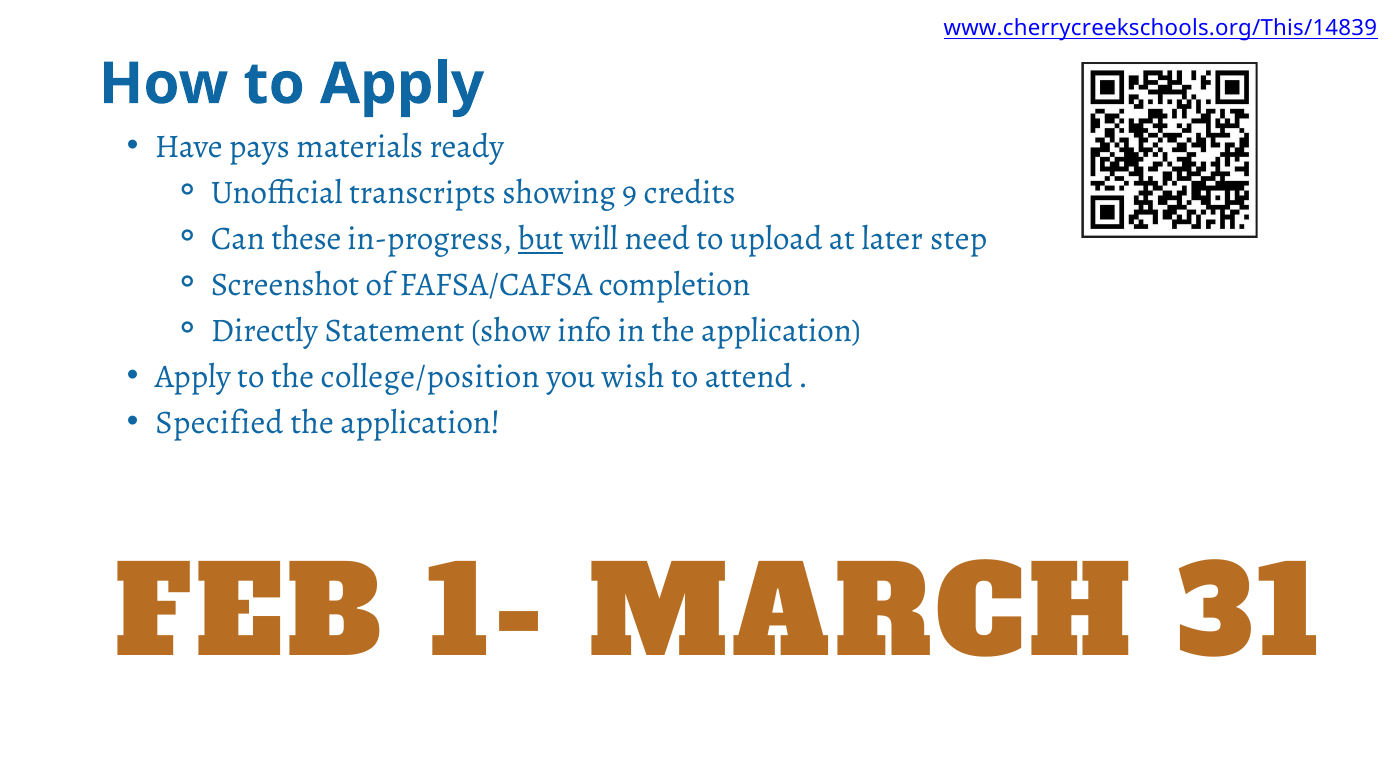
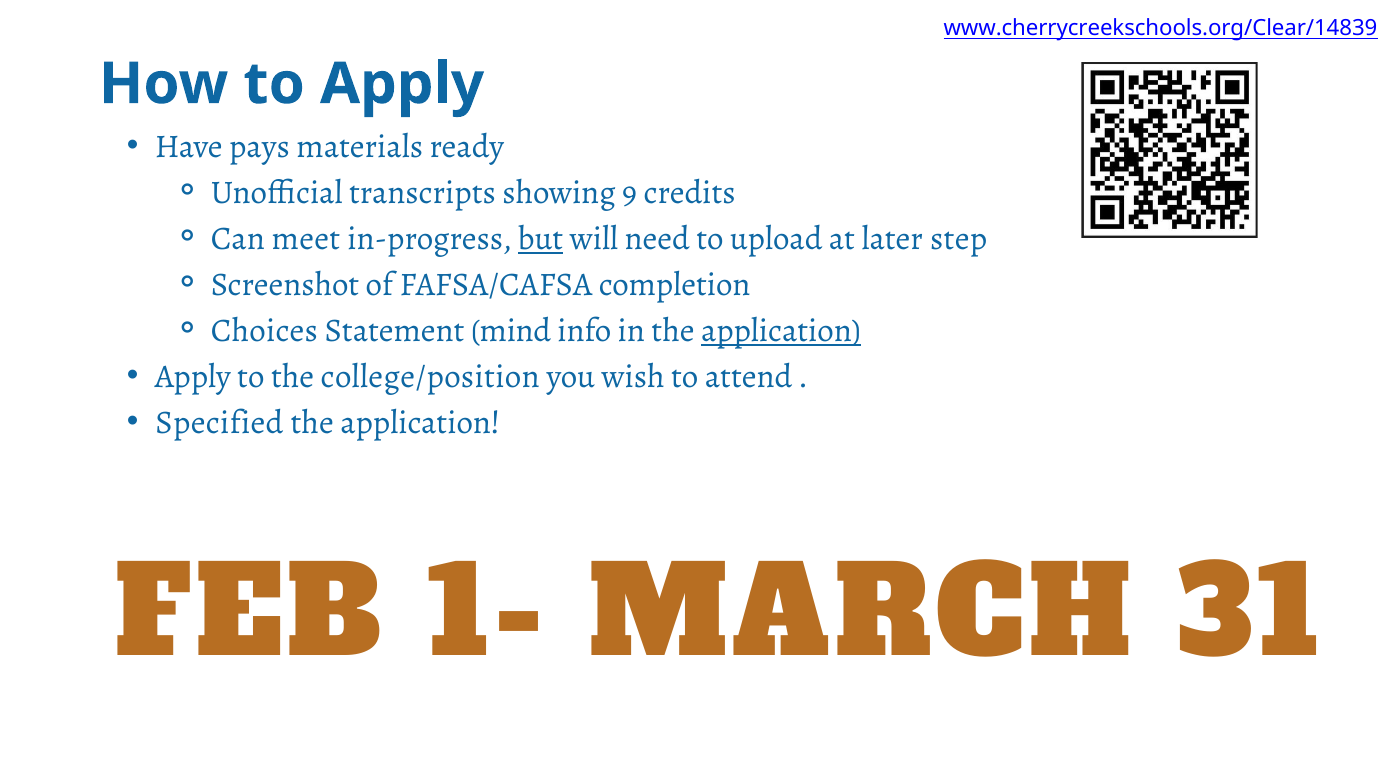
www.cherrycreekschools.org/This/14839: www.cherrycreekschools.org/This/14839 -> www.cherrycreekschools.org/Clear/14839 (1160, 28)
these: these -> meet (306, 238)
Directly: Directly -> Choices (264, 331)
show: show -> mind (511, 331)
application underline: none -> present (781, 331)
